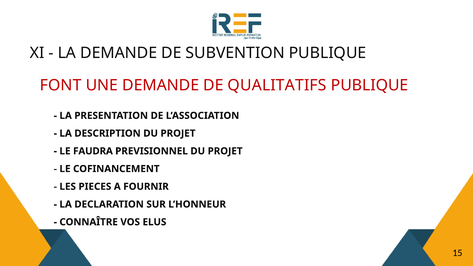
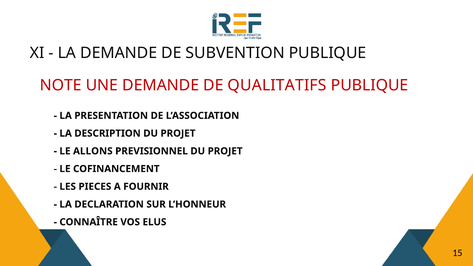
FONT: FONT -> NOTE (61, 85)
FAUDRA: FAUDRA -> ALLONS (93, 151)
